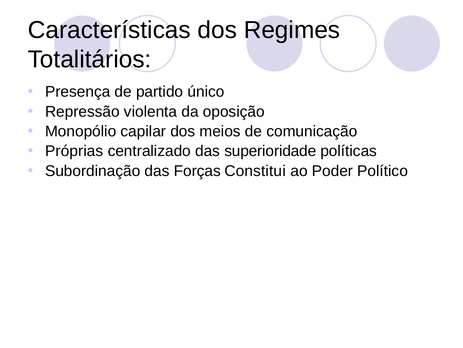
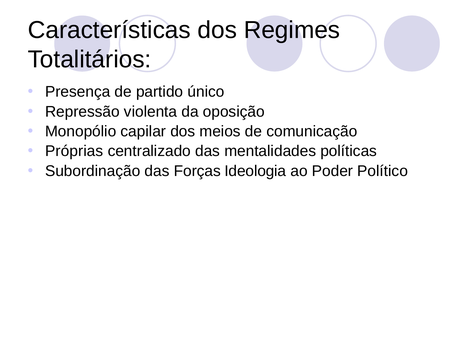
superioridade: superioridade -> mentalidades (270, 151)
Constitui: Constitui -> Ideologia (255, 171)
